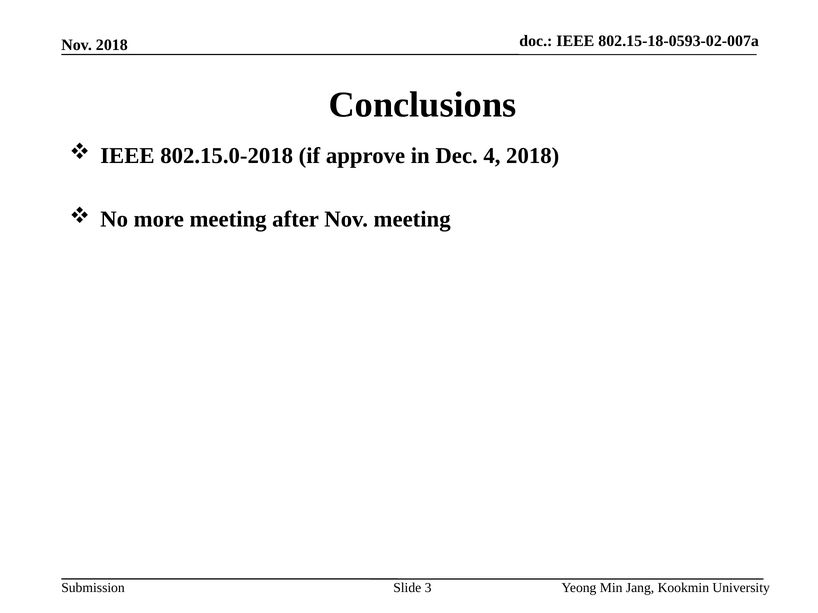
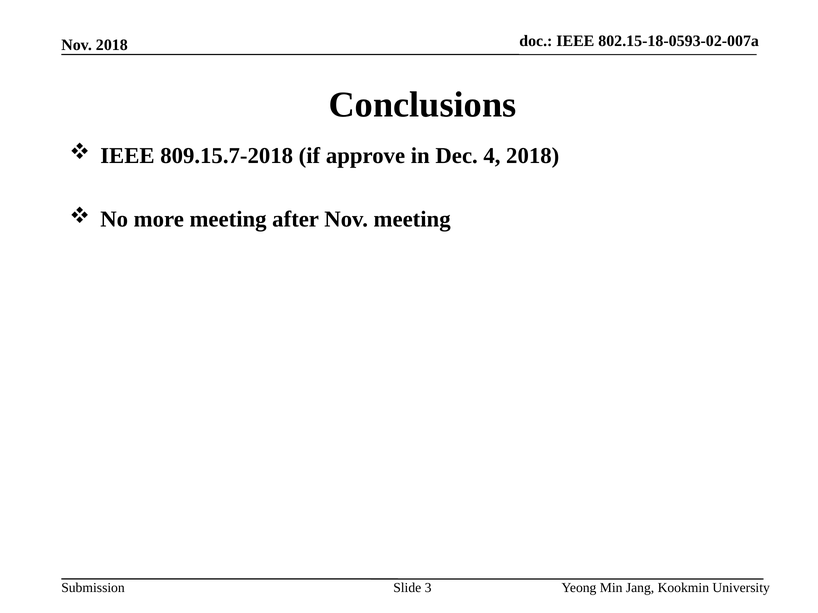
802.15.0-2018: 802.15.0-2018 -> 809.15.7-2018 (227, 156)
